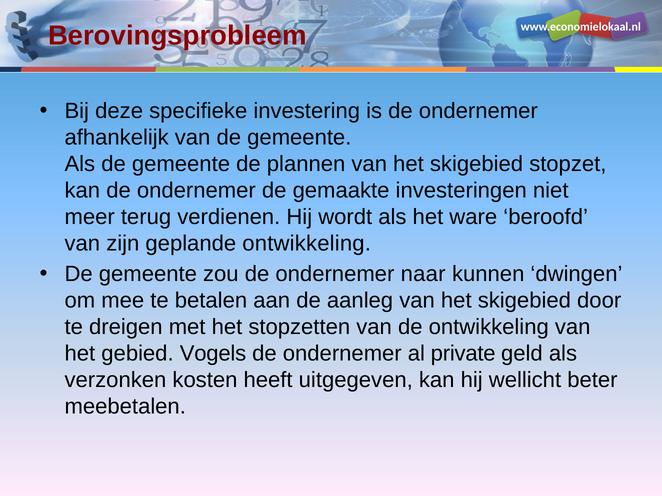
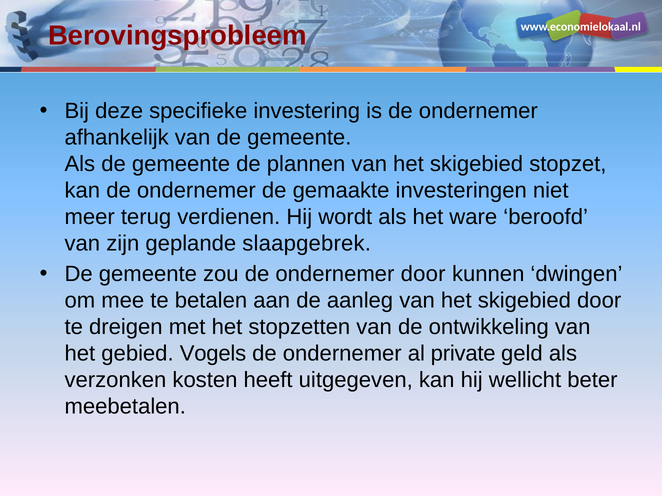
geplande ontwikkeling: ontwikkeling -> slaapgebrek (307, 244)
ondernemer naar: naar -> door (423, 274)
